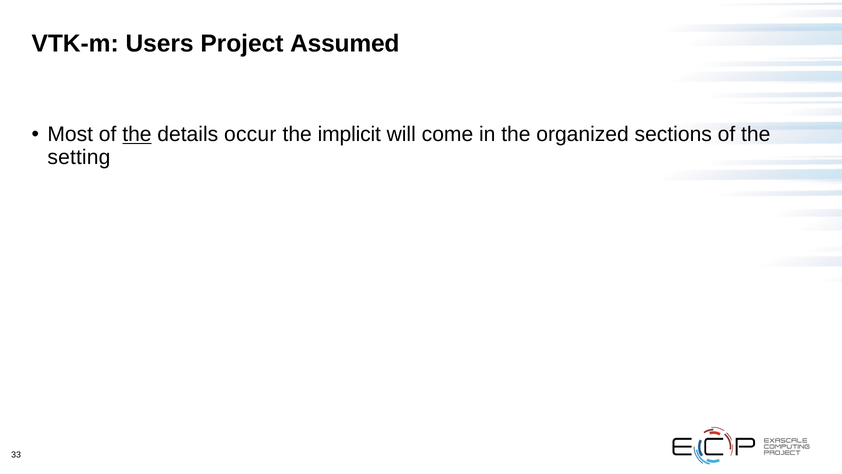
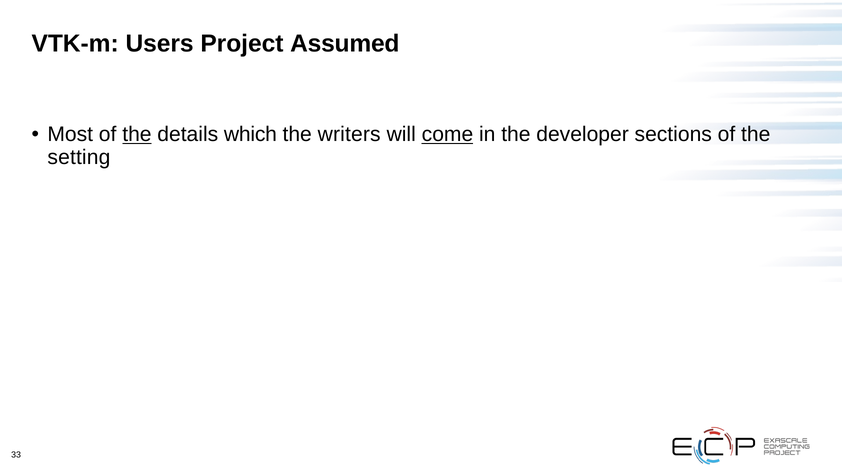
occur: occur -> which (250, 134)
implicit: implicit -> writers (349, 134)
come underline: none -> present (447, 134)
organized: organized -> developer (583, 134)
